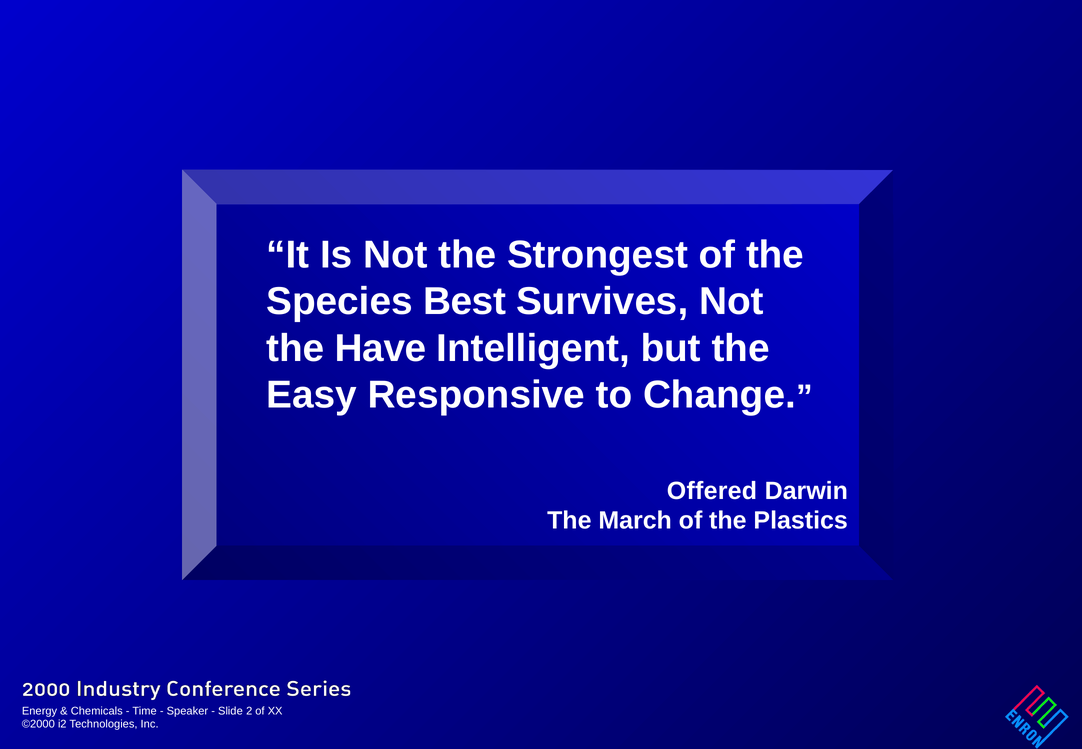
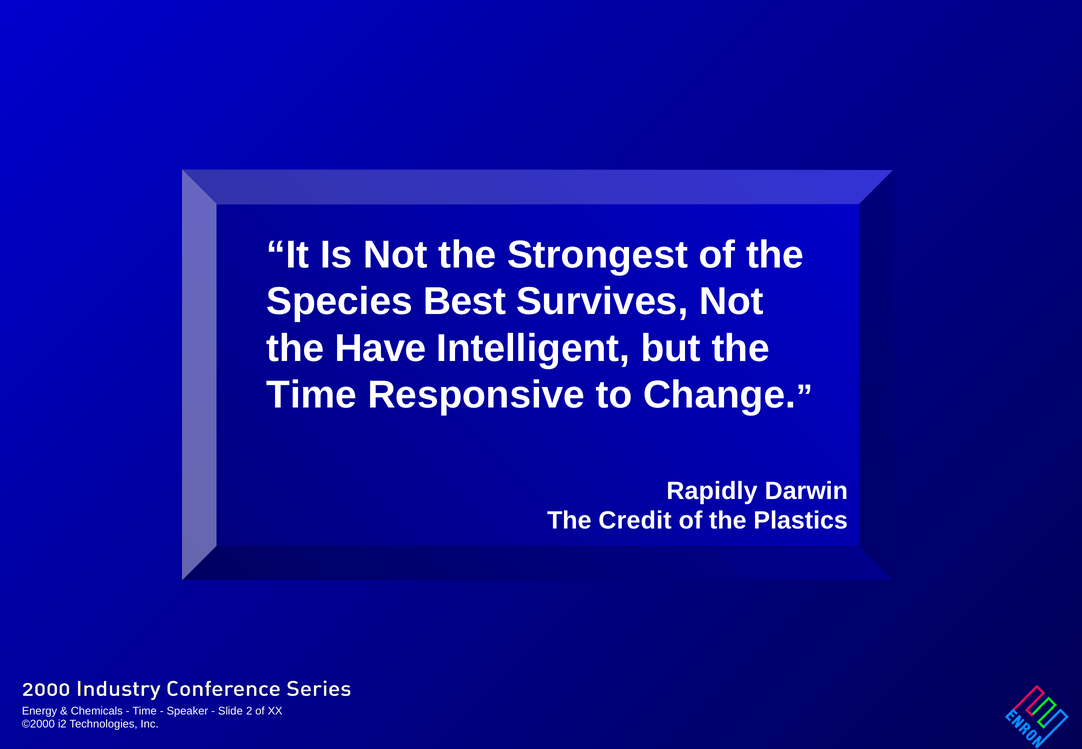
Easy: Easy -> Time (312, 395)
Offered: Offered -> Rapidly (712, 491)
March: March -> Credit (635, 521)
